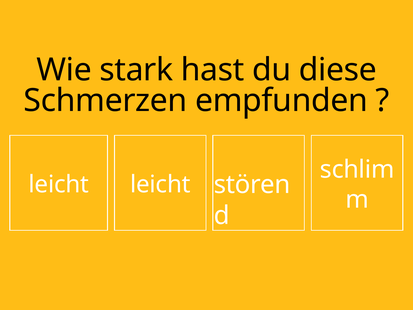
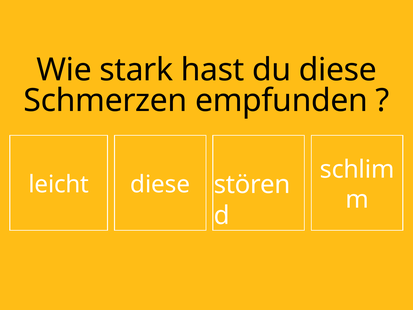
leicht leicht: leicht -> diese (160, 184)
